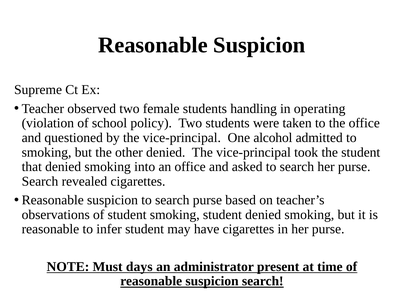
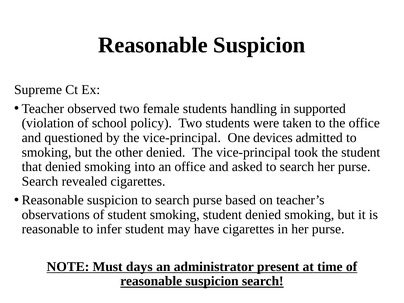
operating: operating -> supported (320, 109)
alcohol: alcohol -> devices (273, 138)
